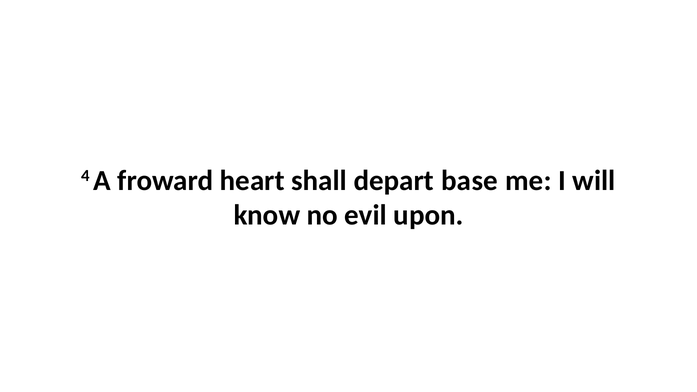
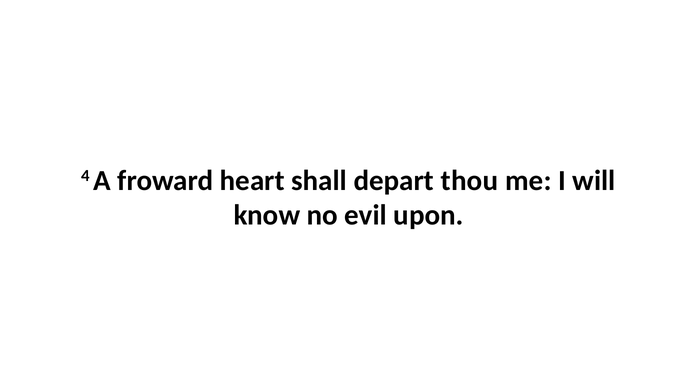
base: base -> thou (470, 181)
